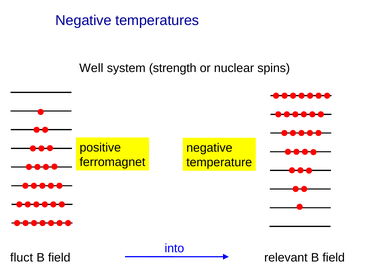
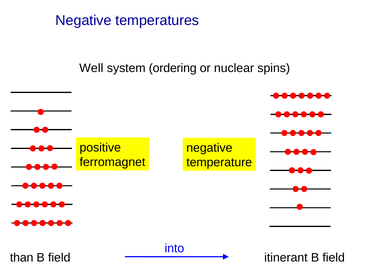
strength: strength -> ordering (173, 68)
fluct: fluct -> than (22, 257)
relevant: relevant -> itinerant (286, 257)
